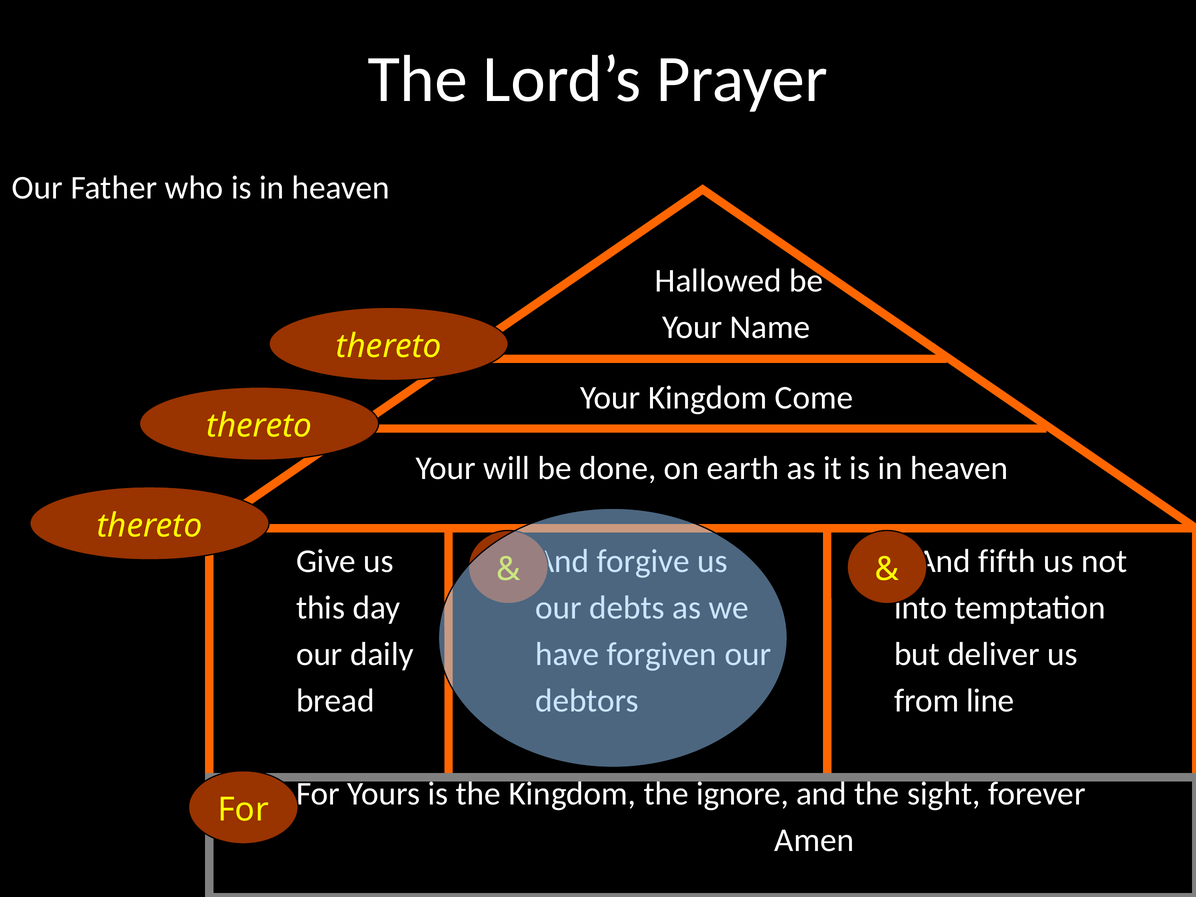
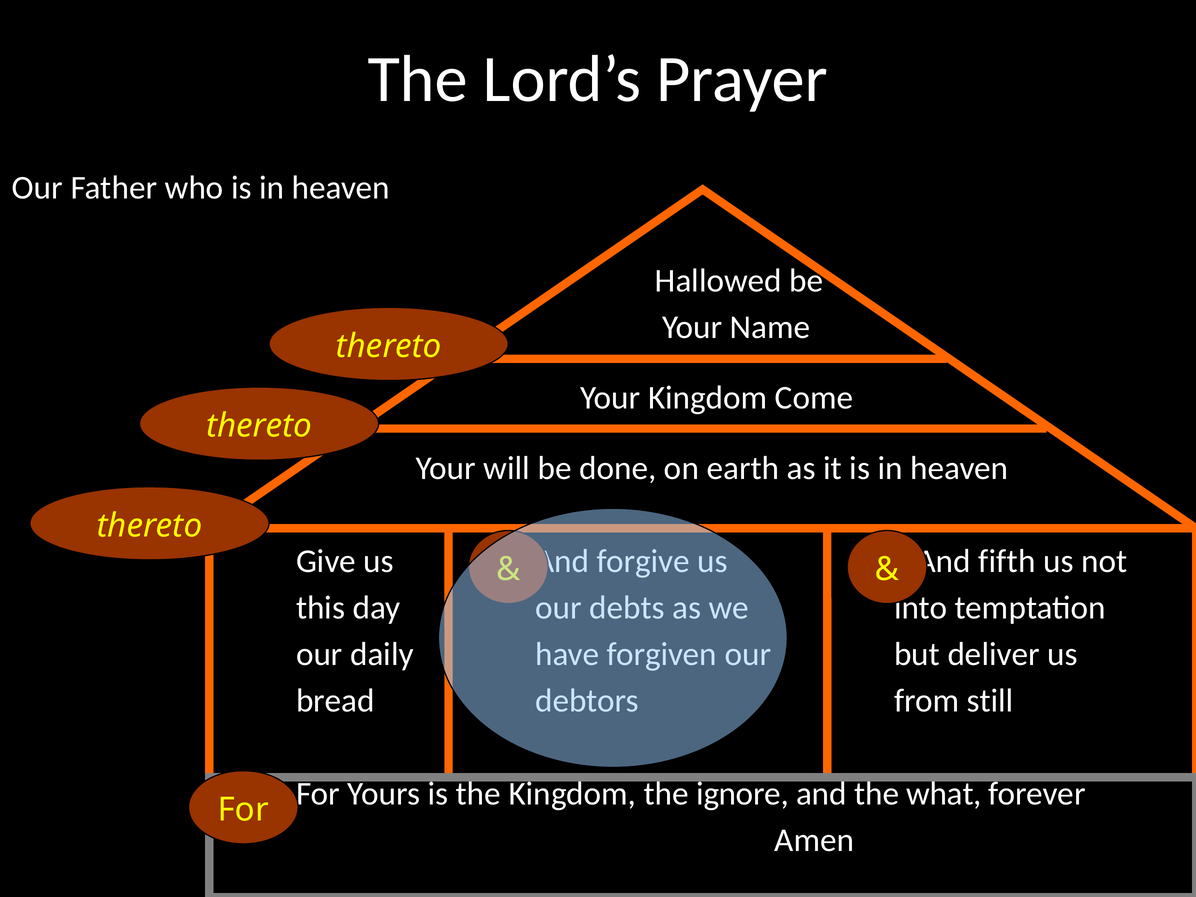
line: line -> still (990, 701)
sight: sight -> what (944, 794)
